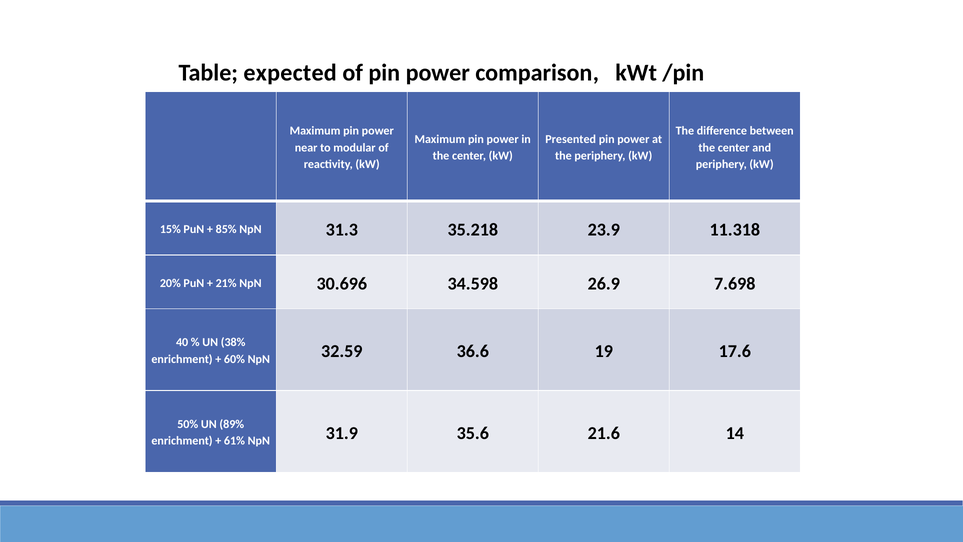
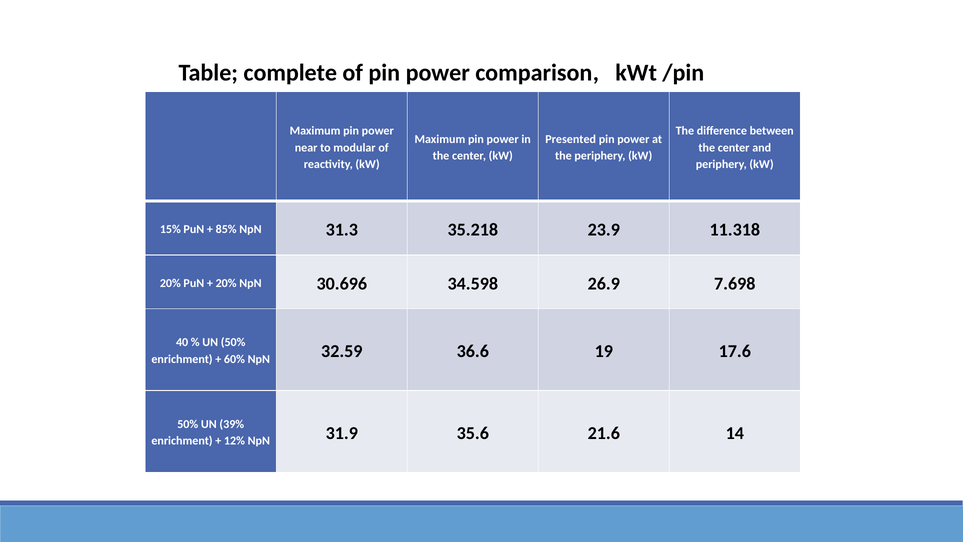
expected: expected -> complete (290, 73)
21%: 21% -> 20% (226, 283)
UN 38%: 38% -> 50% (233, 342)
89%: 89% -> 39% (232, 424)
61%: 61% -> 12% (234, 441)
